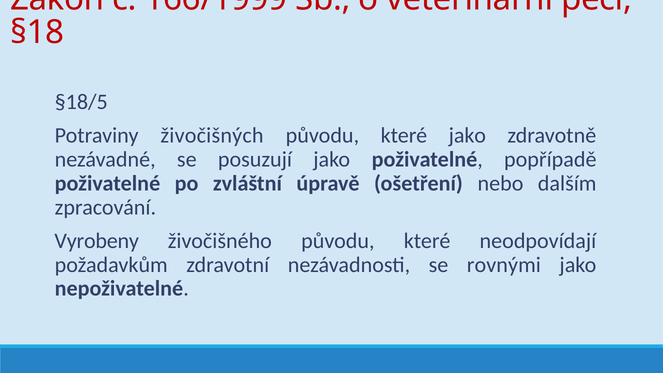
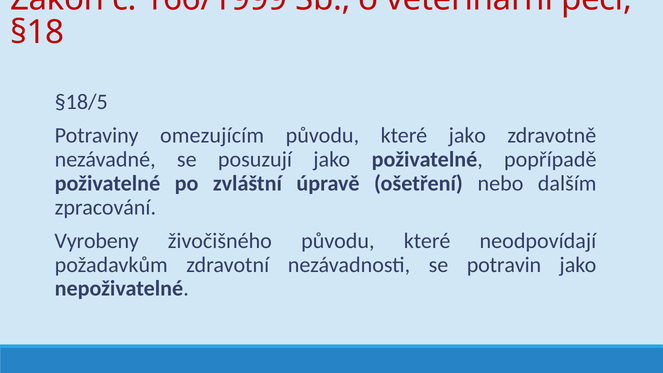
živočišných: živočišných -> omezujícím (212, 136)
rovnými: rovnými -> potravin (504, 265)
